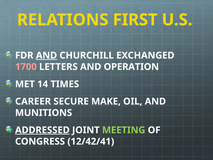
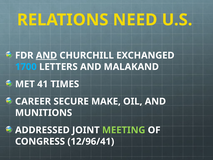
FIRST: FIRST -> NEED (135, 20)
1700 colour: pink -> light blue (26, 67)
OPERATION: OPERATION -> MALAKAND (131, 67)
14: 14 -> 41 (43, 84)
ADDRESSED underline: present -> none (42, 130)
12/42/41: 12/42/41 -> 12/96/41 (91, 141)
